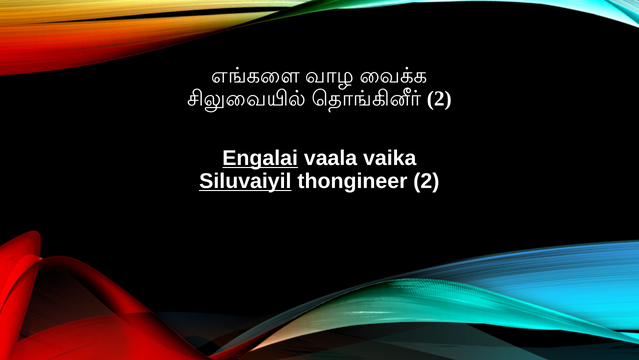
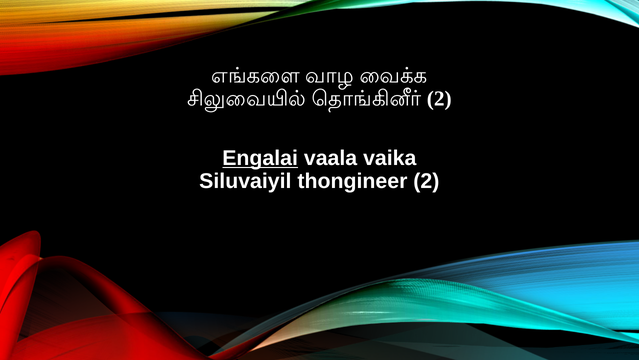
Siluvaiyil underline: present -> none (245, 181)
